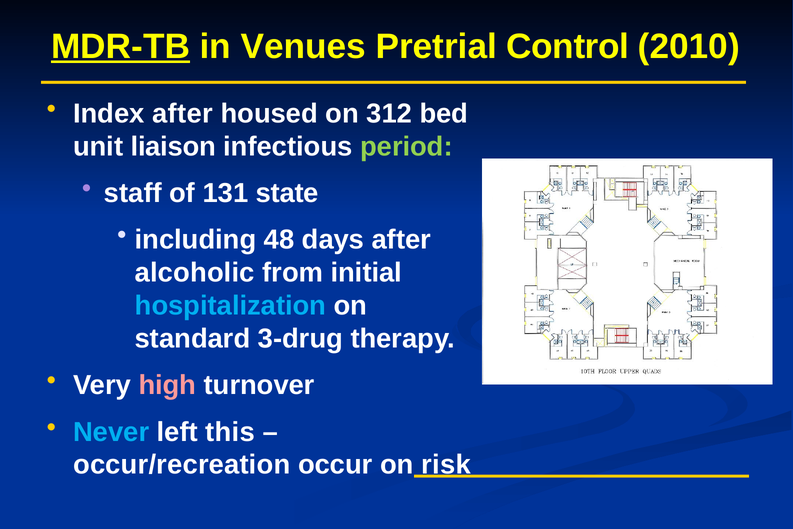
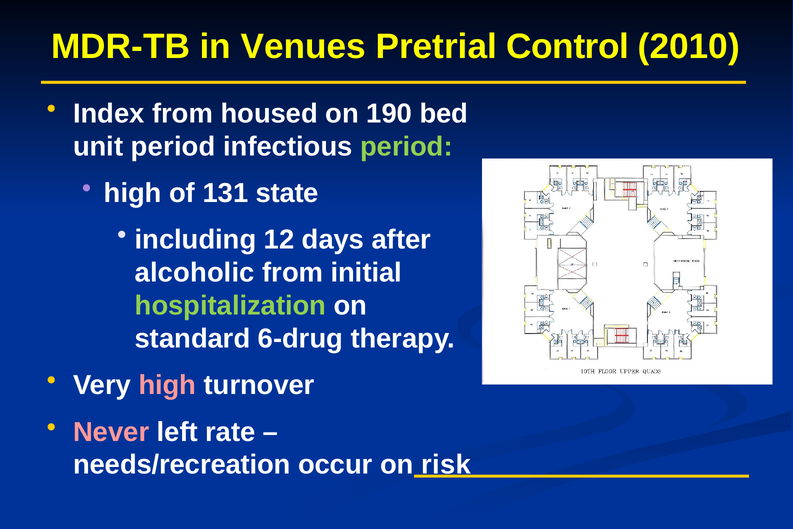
MDR-TB underline: present -> none (121, 47)
Index after: after -> from (183, 114)
312: 312 -> 190 (389, 114)
unit liaison: liaison -> period (173, 146)
staff: staff -> high (133, 193)
48: 48 -> 12 (279, 240)
hospitalization colour: light blue -> light green (230, 306)
3-drug: 3-drug -> 6-drug (300, 338)
Never colour: light blue -> pink (111, 432)
this: this -> rate (230, 432)
occur/recreation: occur/recreation -> needs/recreation (182, 465)
